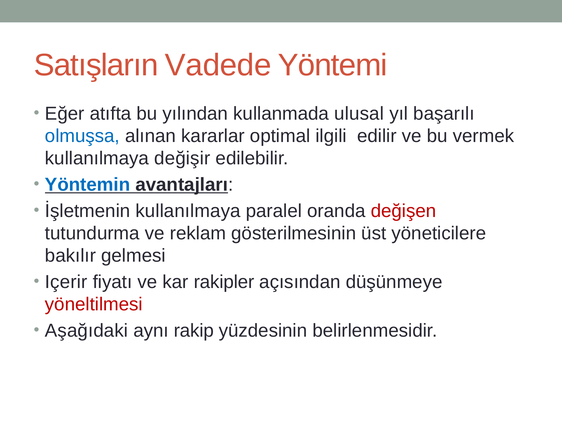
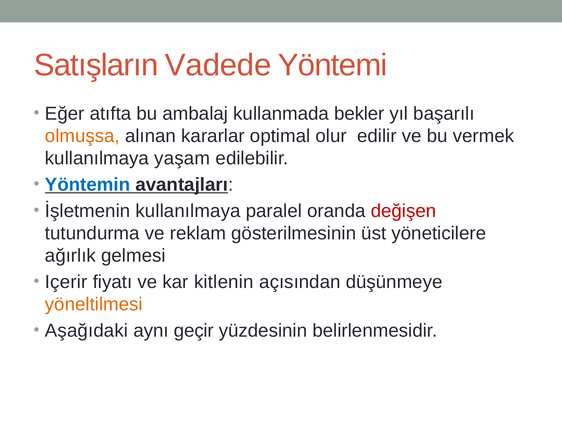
yılından: yılından -> ambalaj (195, 114)
ulusal: ulusal -> bekler (359, 114)
olmuşsa colour: blue -> orange (82, 136)
ilgili: ilgili -> olur (331, 136)
değişir: değişir -> yaşam (182, 159)
bakılır: bakılır -> ağırlık (70, 256)
rakipler: rakipler -> kitlenin (224, 282)
yöneltilmesi colour: red -> orange (94, 305)
rakip: rakip -> geçir (194, 331)
